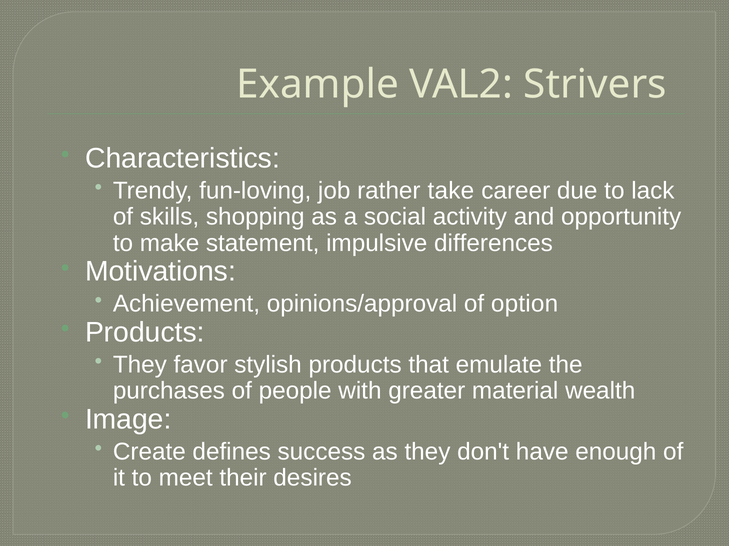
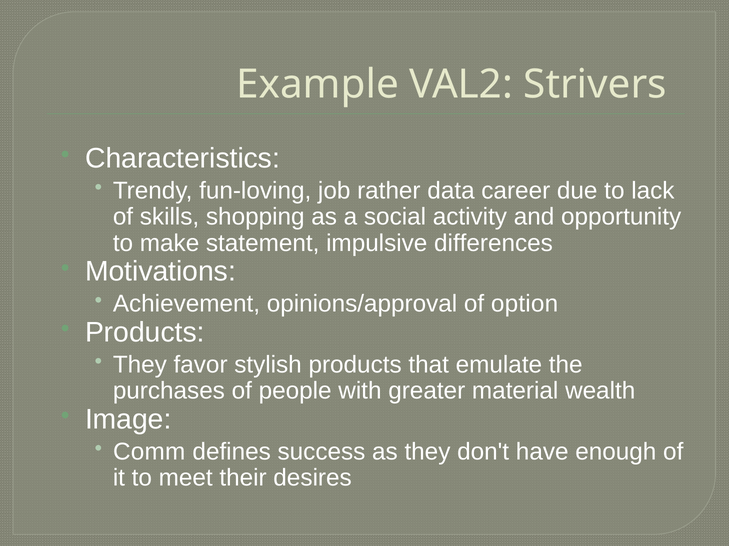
take: take -> data (451, 191)
Create: Create -> Comm (149, 452)
